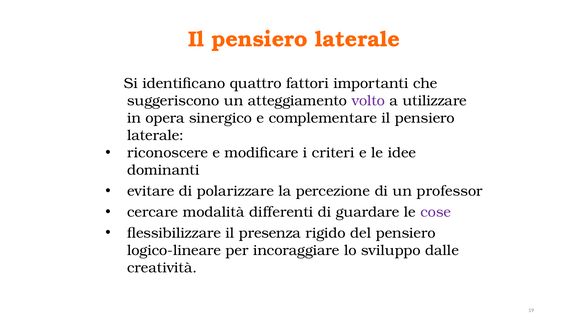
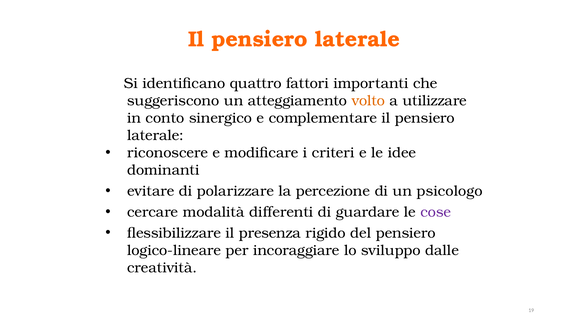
volto colour: purple -> orange (368, 101)
opera: opera -> conto (165, 118)
professor: professor -> psicologo (450, 191)
